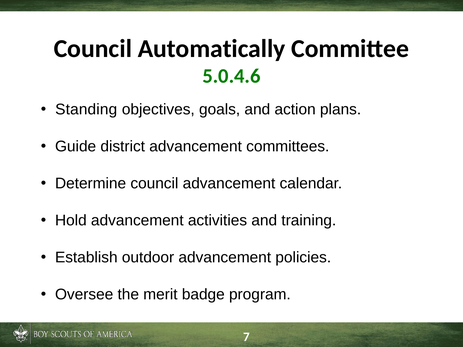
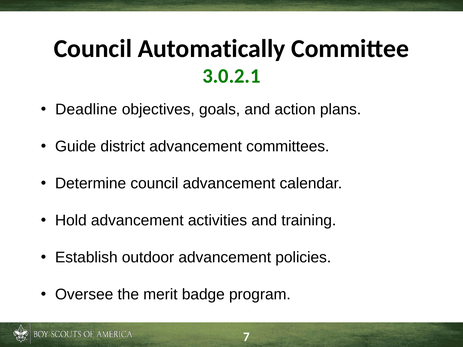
5.0.4.6: 5.0.4.6 -> 3.0.2.1 (231, 76)
Standing: Standing -> Deadline (86, 109)
